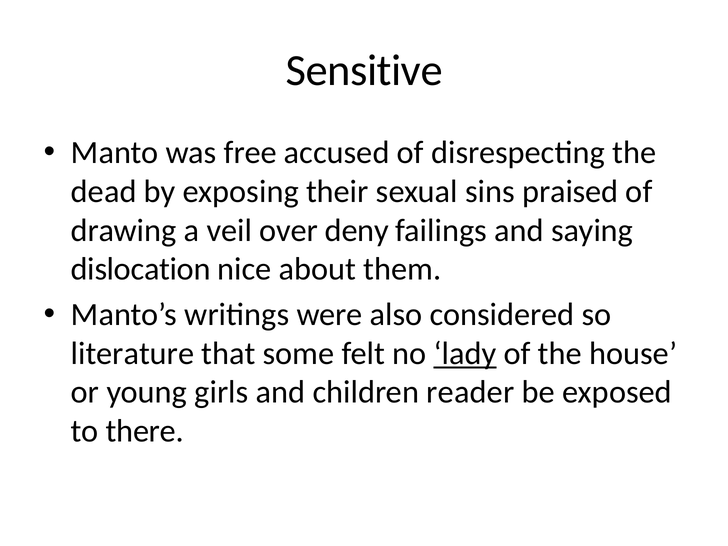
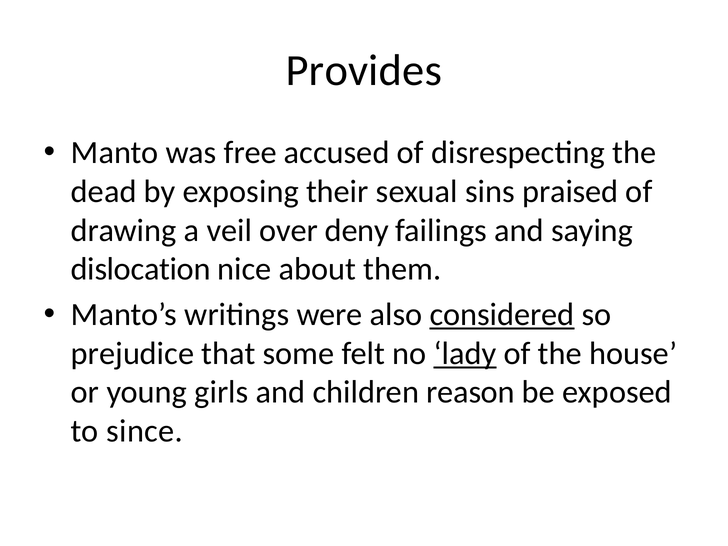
Sensitive: Sensitive -> Provides (364, 70)
considered underline: none -> present (502, 315)
literature: literature -> prejudice (133, 353)
reader: reader -> reason (471, 392)
there: there -> since (145, 431)
